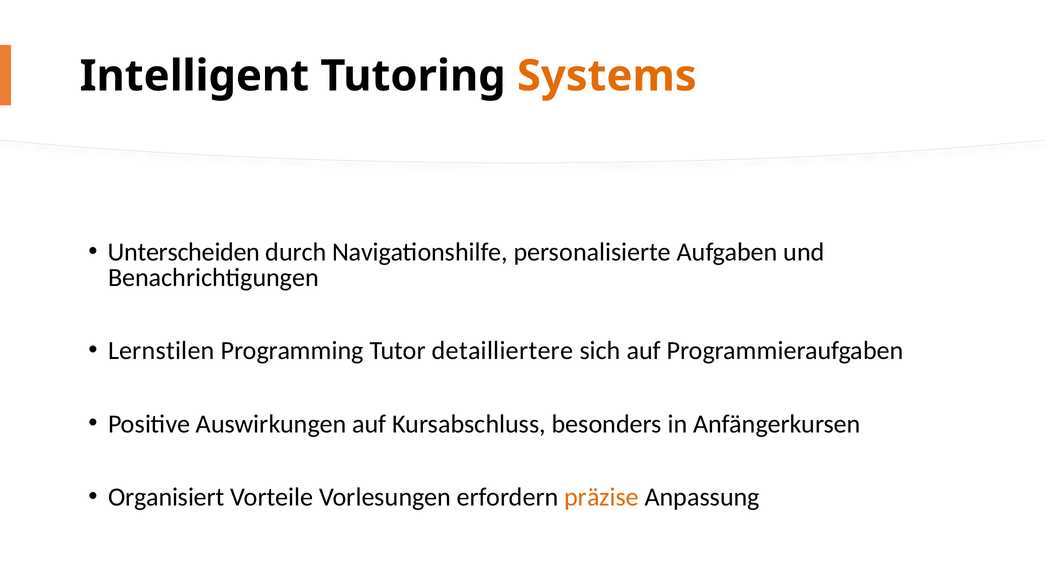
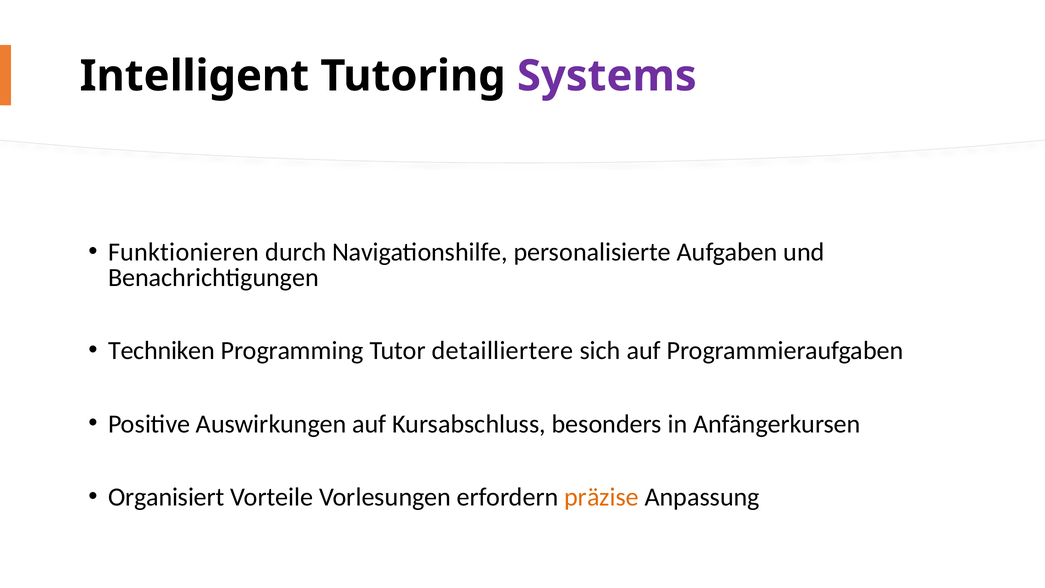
Systems colour: orange -> purple (607, 76)
Unterscheiden: Unterscheiden -> Funktionieren (184, 252)
Lernstilen: Lernstilen -> Techniken (162, 351)
